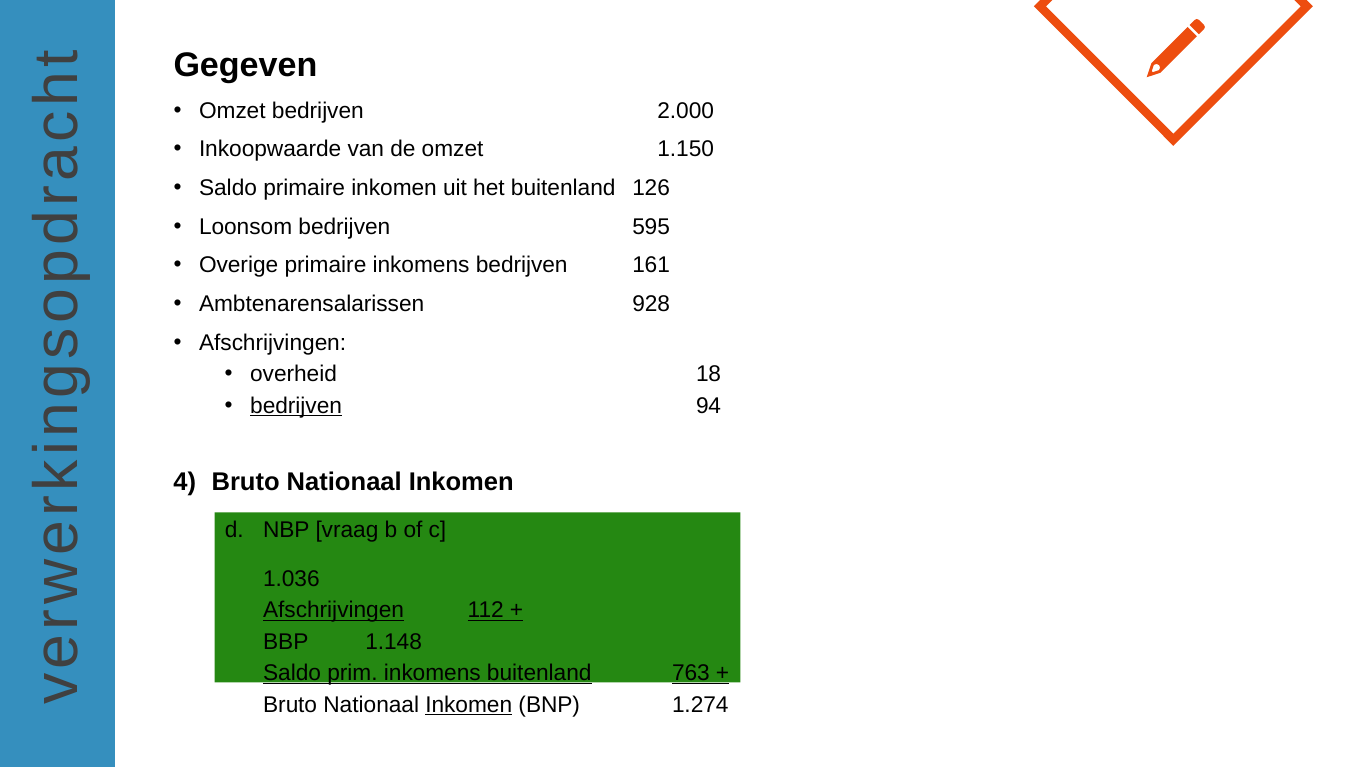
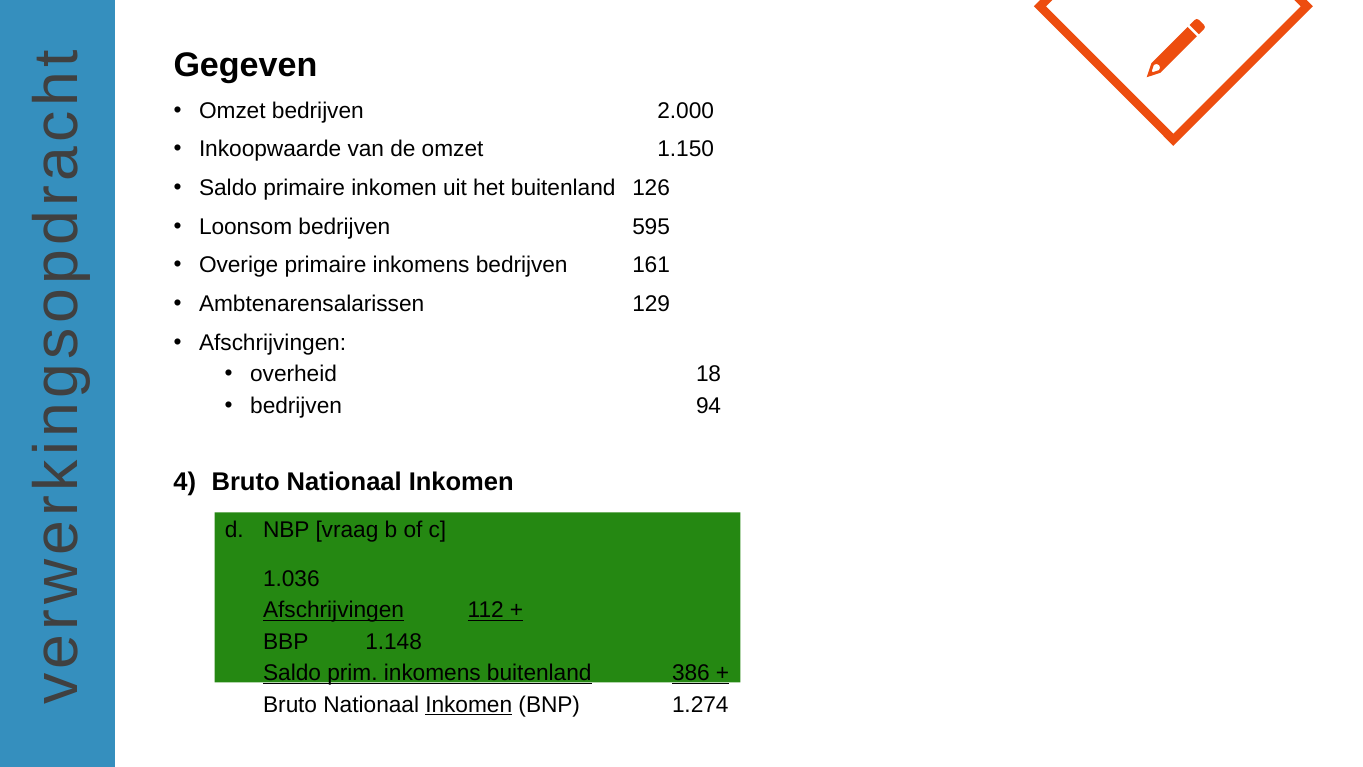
928: 928 -> 129 (651, 304)
bedrijven underline: present -> none (296, 406)
763: 763 -> 386 (691, 673)
